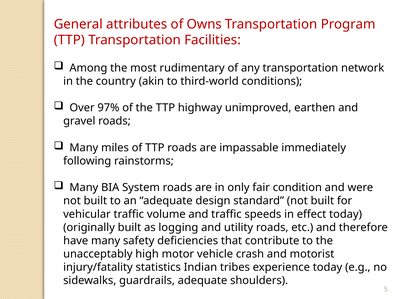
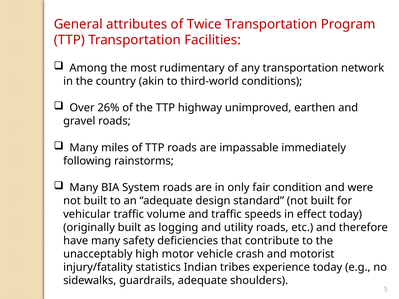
Owns: Owns -> Twice (204, 24)
97%: 97% -> 26% (108, 108)
